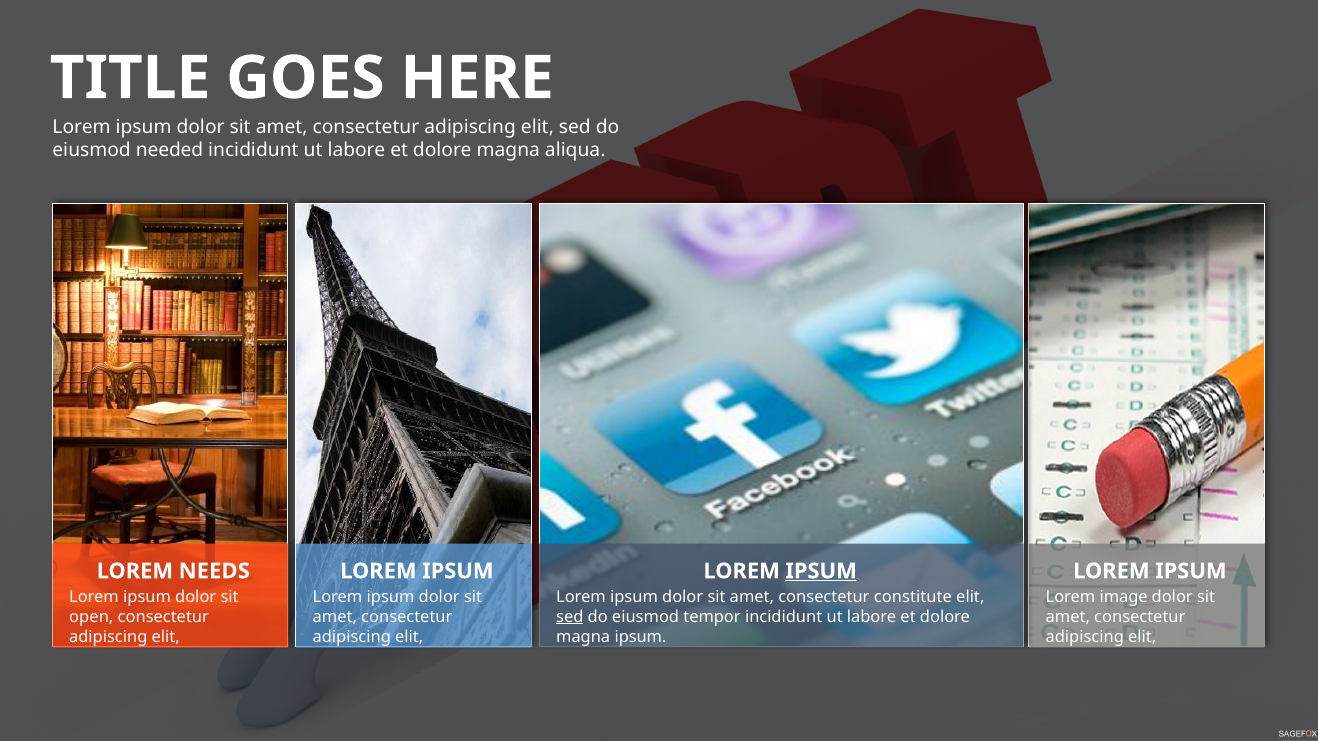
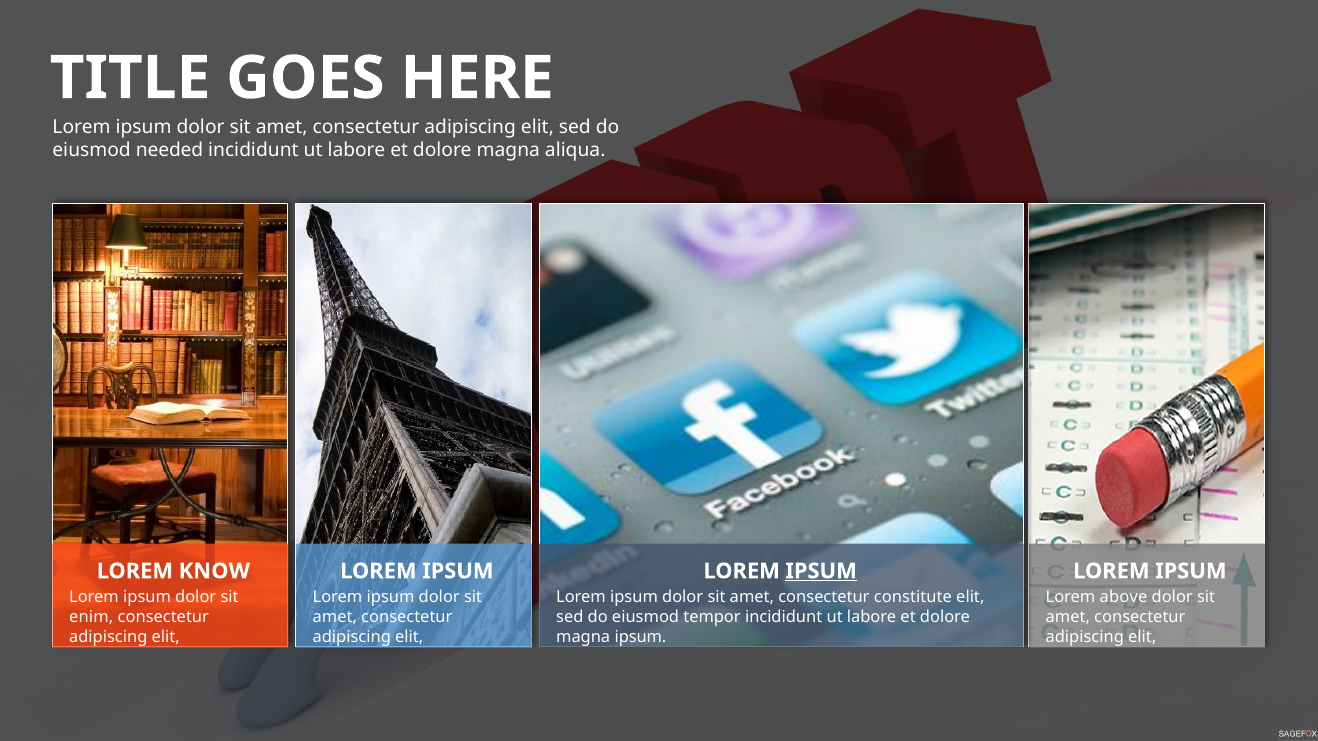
NEEDS: NEEDS -> KNOW (214, 571)
image: image -> above (1124, 597)
open: open -> enim (91, 617)
sed underline: present -> none (570, 617)
